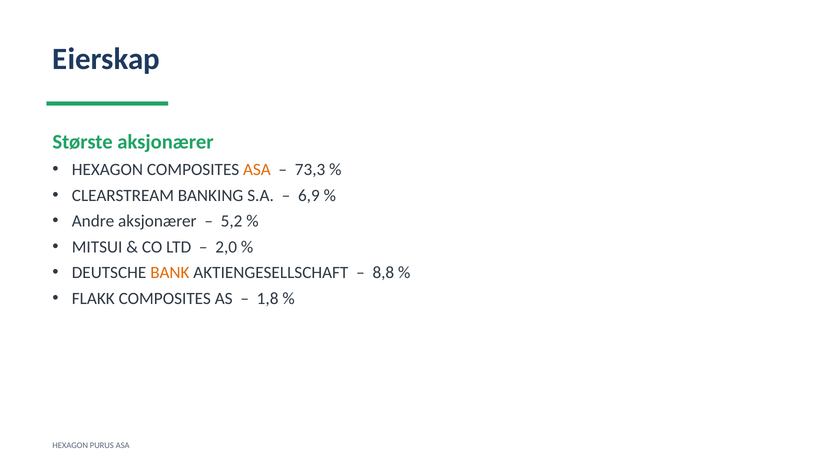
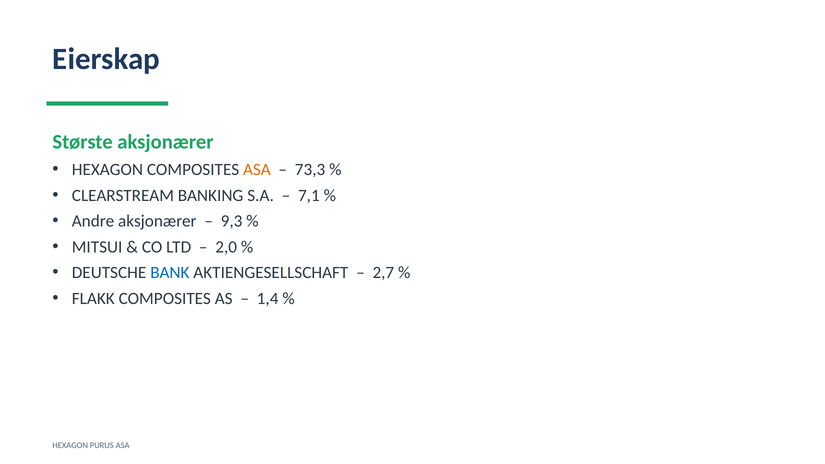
6,9: 6,9 -> 7,1 (309, 195)
5,2: 5,2 -> 9,3 (232, 221)
BANK colour: orange -> blue (170, 273)
8,8: 8,8 -> 2,7 (383, 273)
1,8: 1,8 -> 1,4 (268, 299)
